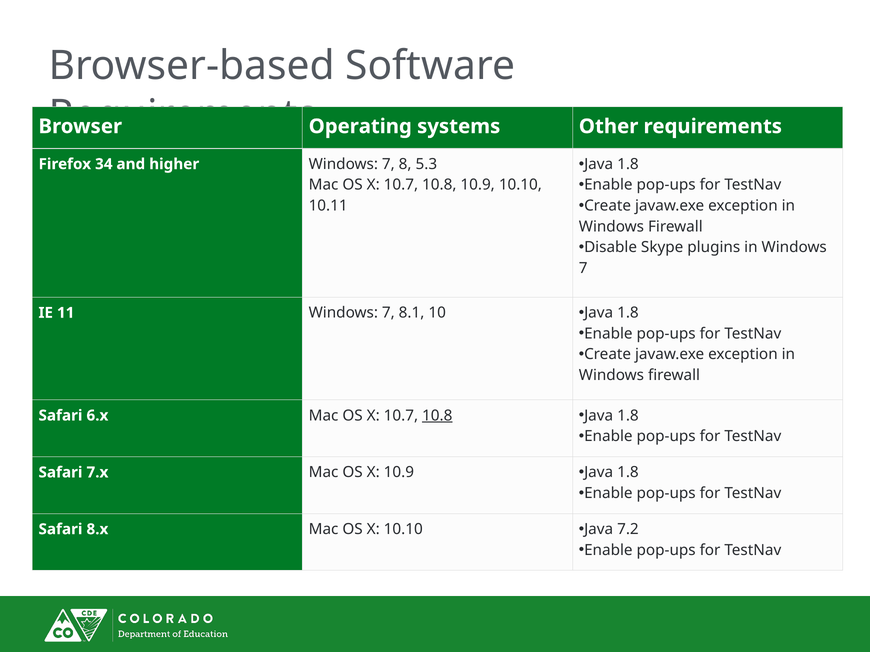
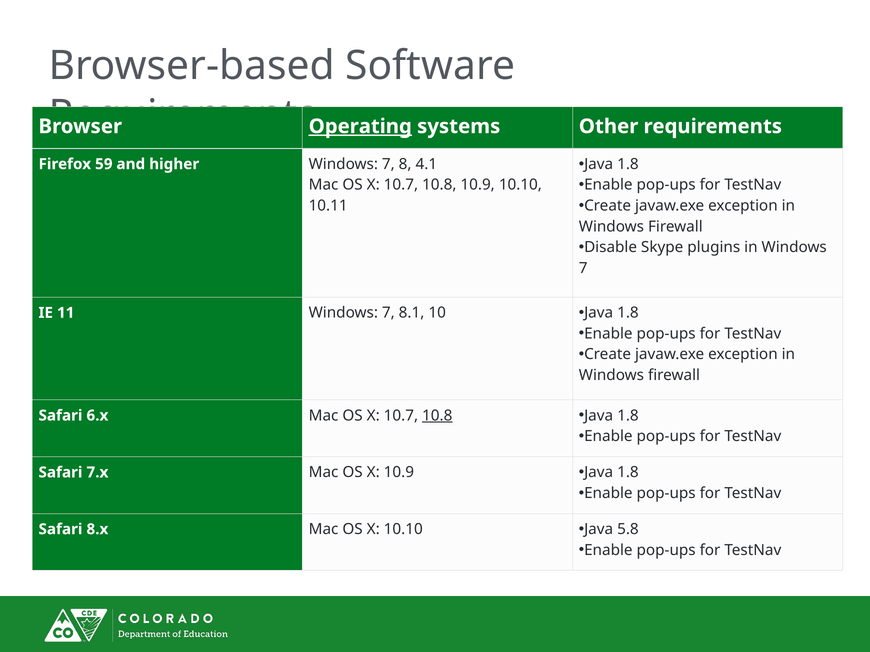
Operating underline: none -> present (360, 127)
34: 34 -> 59 (104, 164)
5.3: 5.3 -> 4.1 (426, 164)
7.2: 7.2 -> 5.8 (628, 530)
